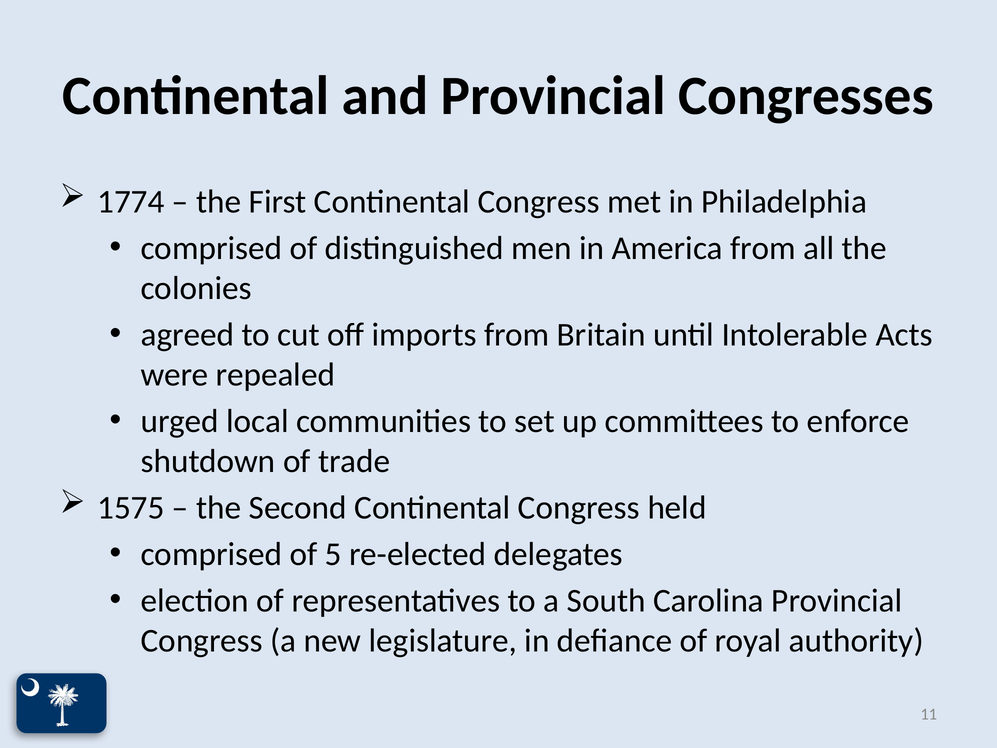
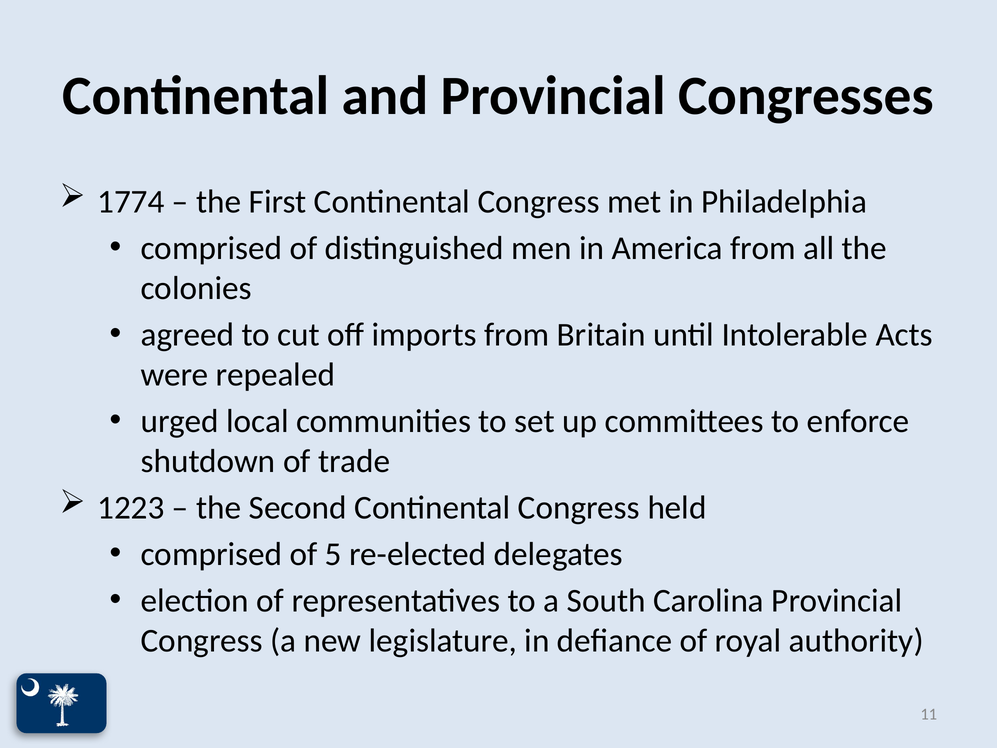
1575: 1575 -> 1223 (131, 507)
